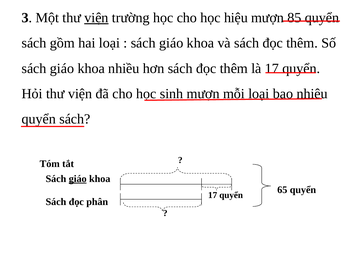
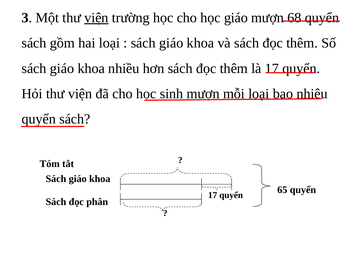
học hiệu: hiệu -> giáo (236, 18)
85: 85 -> 68 (294, 18)
giáo underline: present -> none (78, 179)
